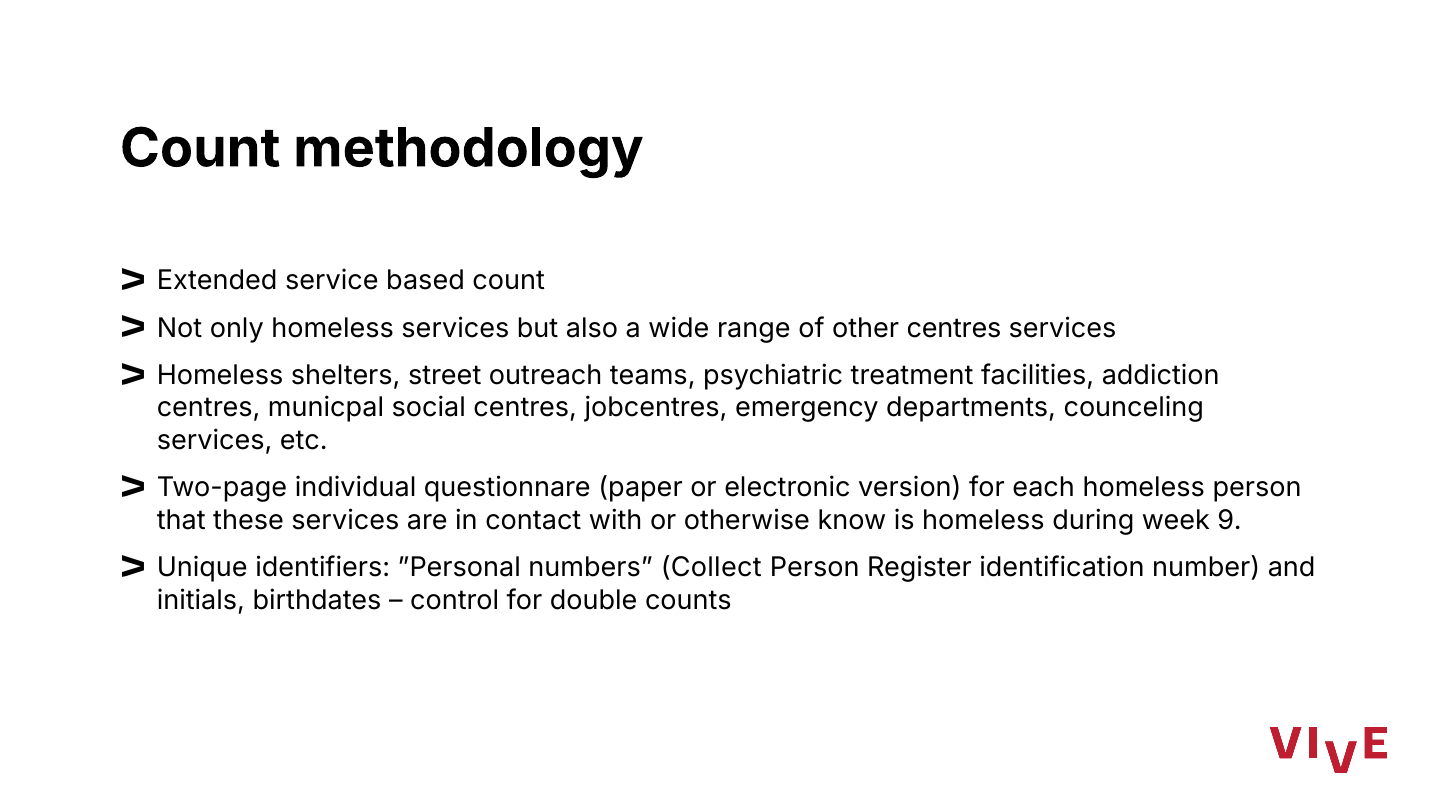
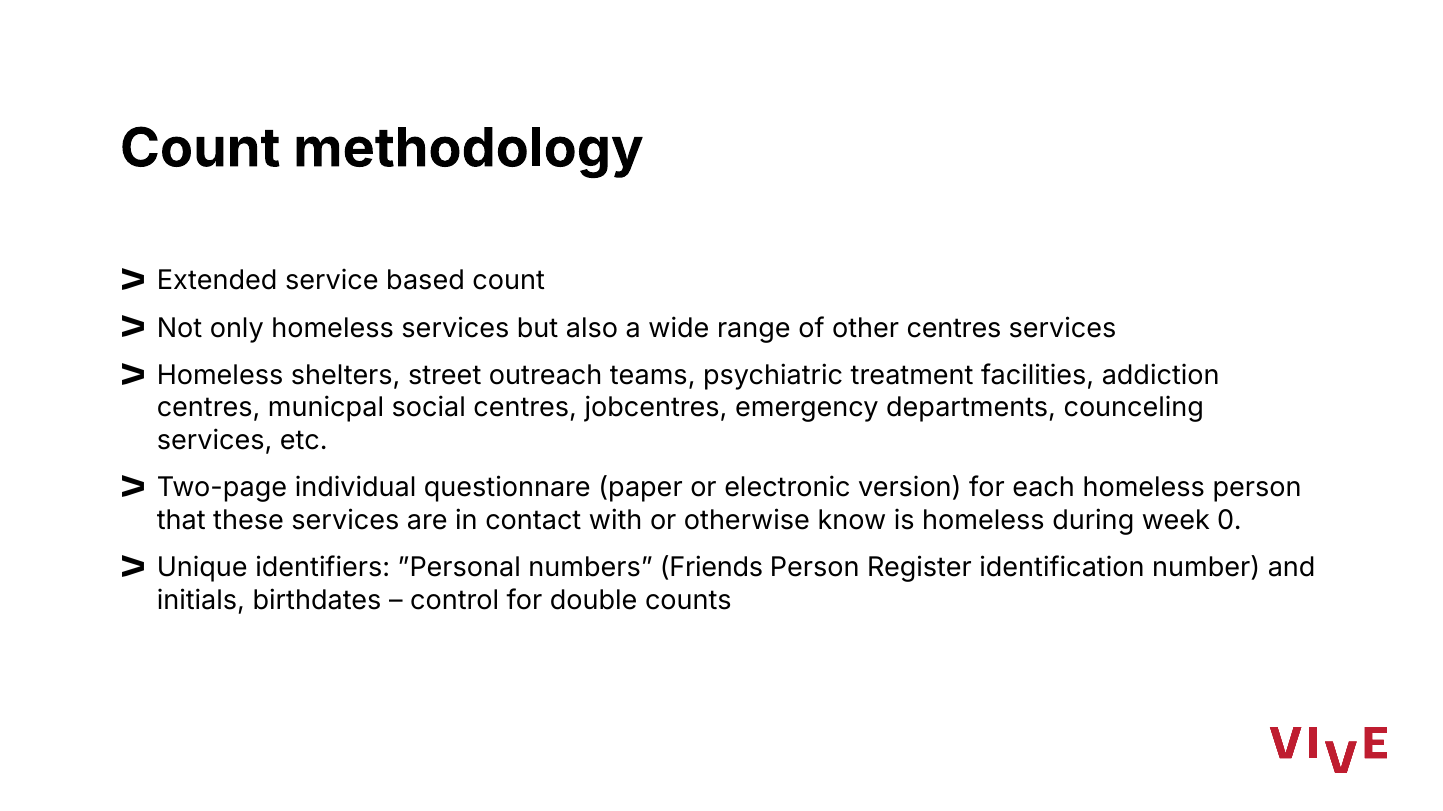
9: 9 -> 0 (1229, 521)
Collect: Collect -> Friends (711, 568)
